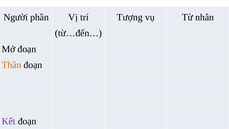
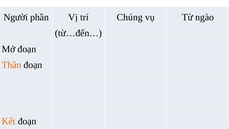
Tượng: Tượng -> Chúng (130, 17)
nhân: nhân -> ngào (205, 17)
Kết colour: purple -> orange (9, 121)
